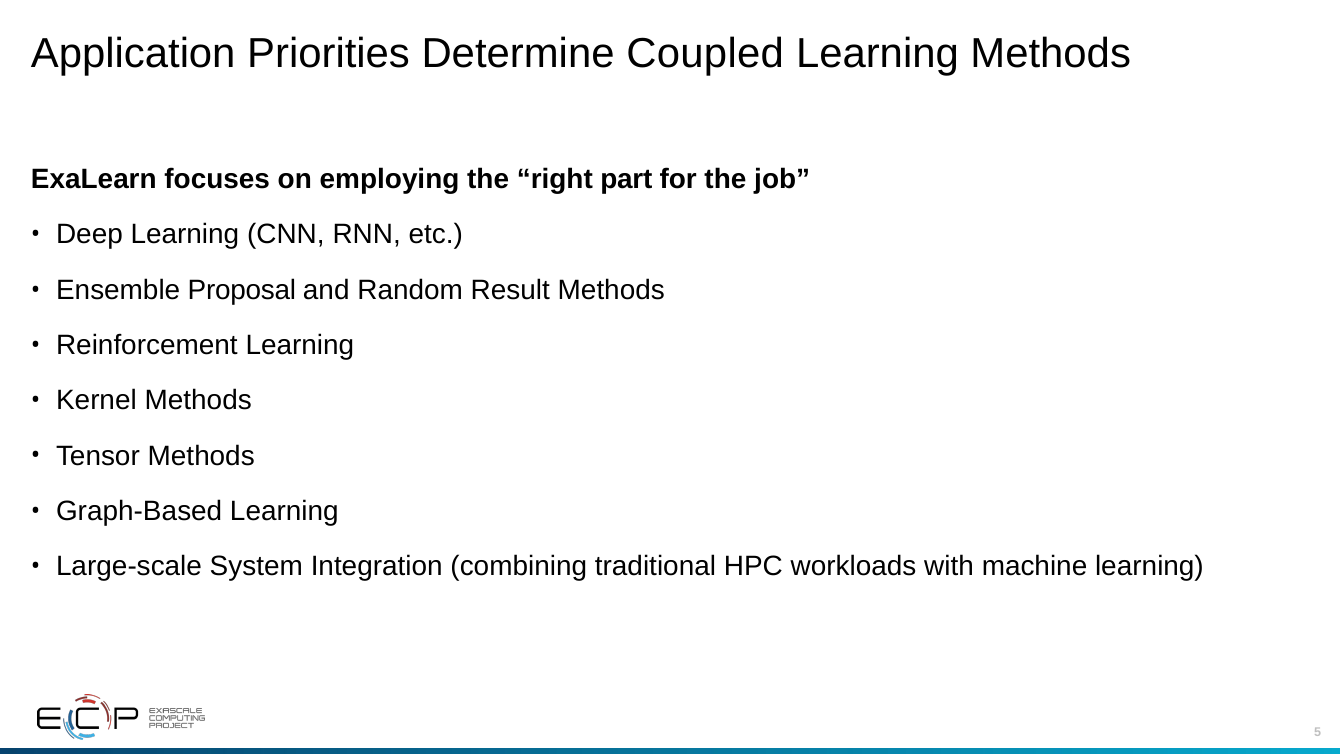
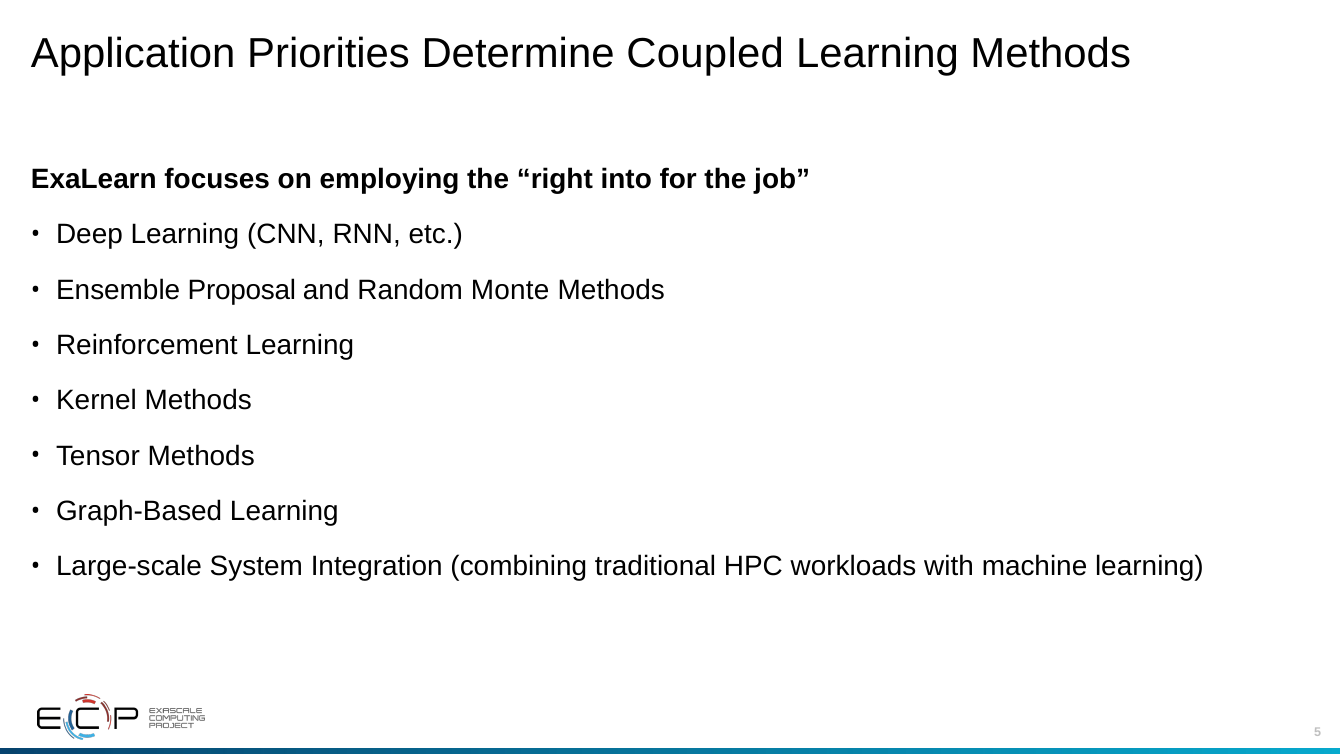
part: part -> into (626, 179)
Result: Result -> Monte (510, 290)
